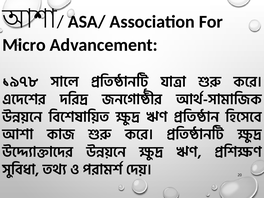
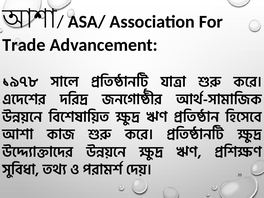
Micro: Micro -> Trade (24, 45)
